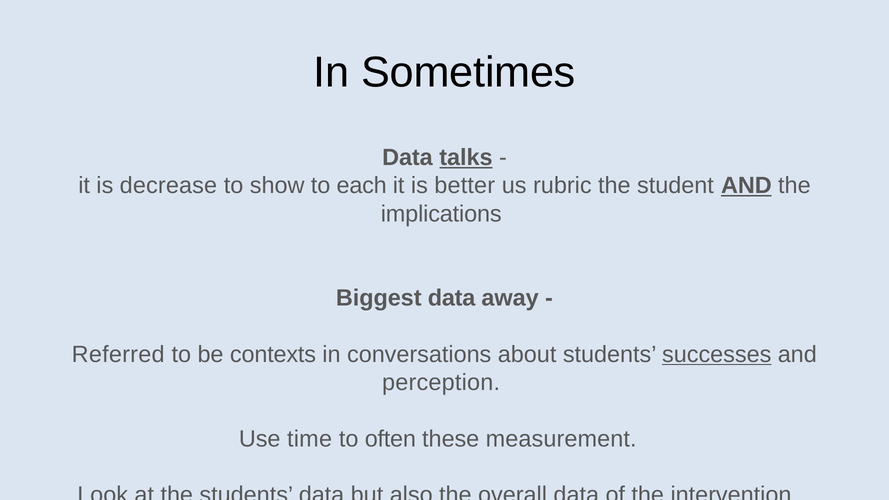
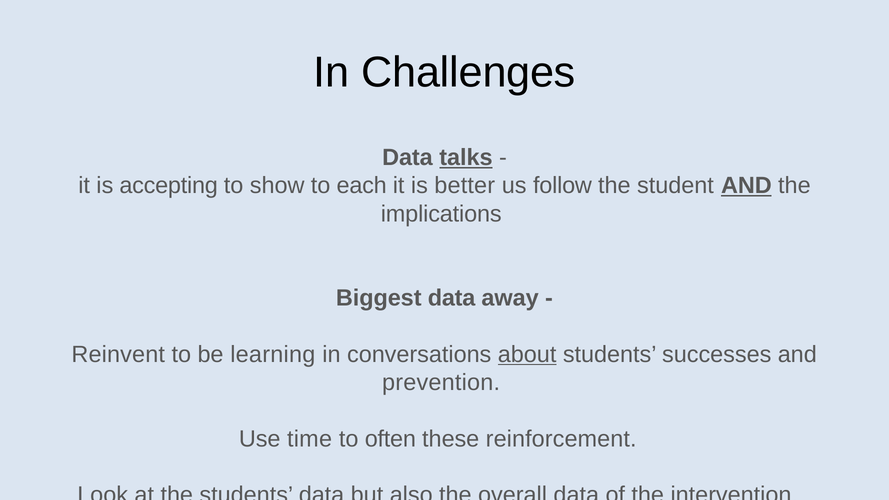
Sometimes: Sometimes -> Challenges (468, 72)
decrease: decrease -> accepting (169, 186)
rubric: rubric -> follow (562, 186)
Referred: Referred -> Reinvent (118, 355)
contexts: contexts -> learning (273, 355)
about underline: none -> present (527, 355)
successes underline: present -> none (717, 355)
perception: perception -> prevention (441, 383)
measurement: measurement -> reinforcement (561, 439)
